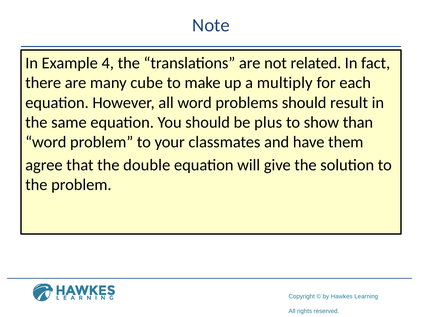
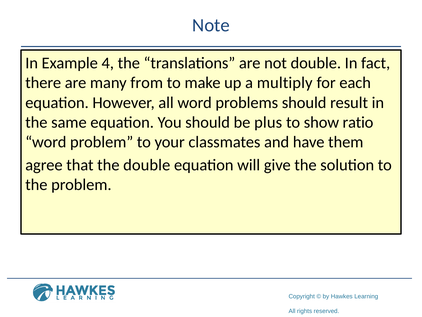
not related: related -> double (316, 63)
cube: cube -> from (147, 83)
than: than -> ratio (358, 122)
